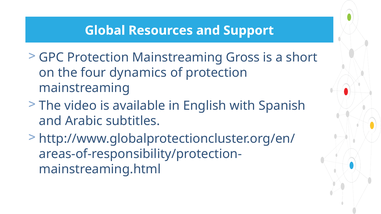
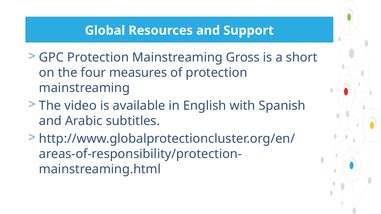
dynamics: dynamics -> measures (138, 73)
